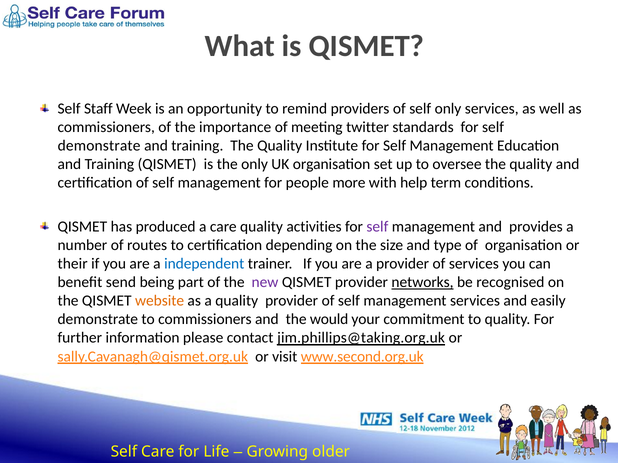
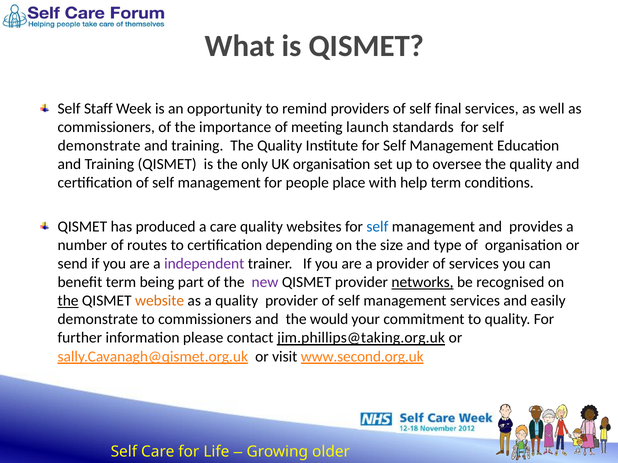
self only: only -> final (448, 109)
twitter: twitter -> launch (367, 127)
more: more -> place (349, 183)
activities: activities -> websites (314, 227)
self colour: purple -> blue (377, 227)
their: their -> send (73, 264)
independent colour: blue -> purple (204, 264)
benefit send: send -> term (121, 283)
the underline: none -> present (68, 301)
